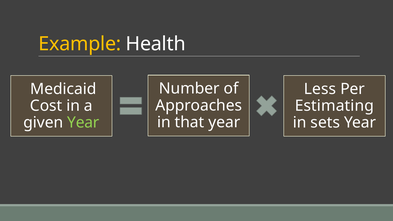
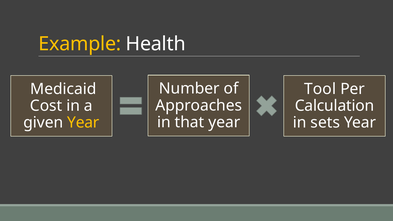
Less: Less -> Tool (320, 89)
Estimating: Estimating -> Calculation (335, 106)
Year colour: light green -> yellow (83, 123)
